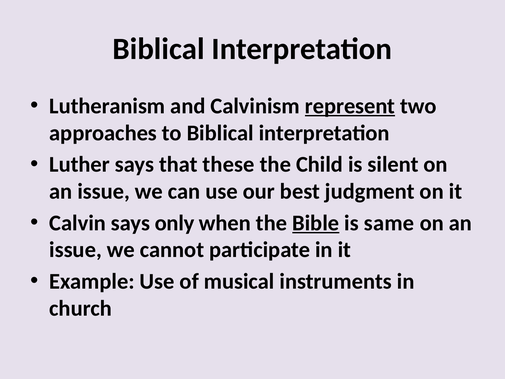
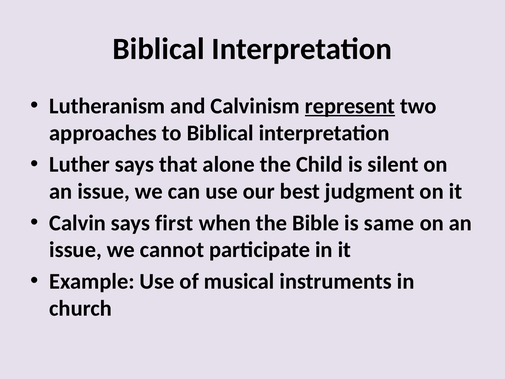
these: these -> alone (229, 164)
only: only -> first (174, 223)
Bible underline: present -> none (316, 223)
